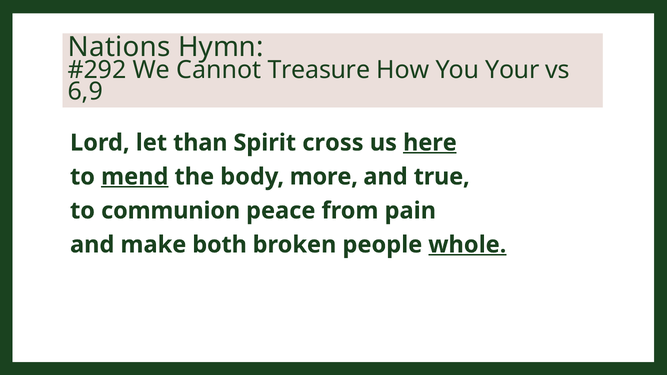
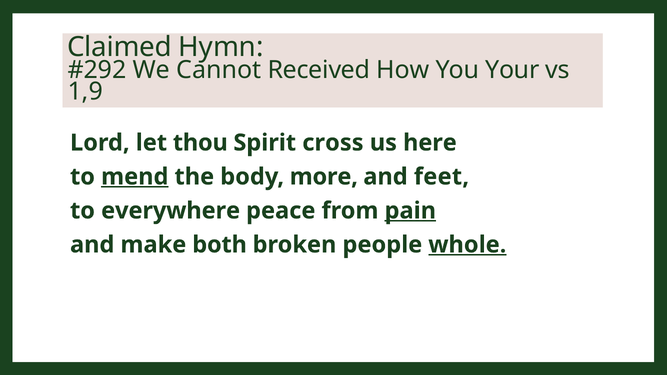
Nations: Nations -> Claimed (119, 47)
Treasure: Treasure -> Received (319, 70)
6,9: 6,9 -> 1,9 (85, 91)
than: than -> thou (200, 143)
here underline: present -> none (430, 143)
true: true -> feet (441, 177)
communion: communion -> everywhere (171, 211)
pain underline: none -> present (410, 211)
